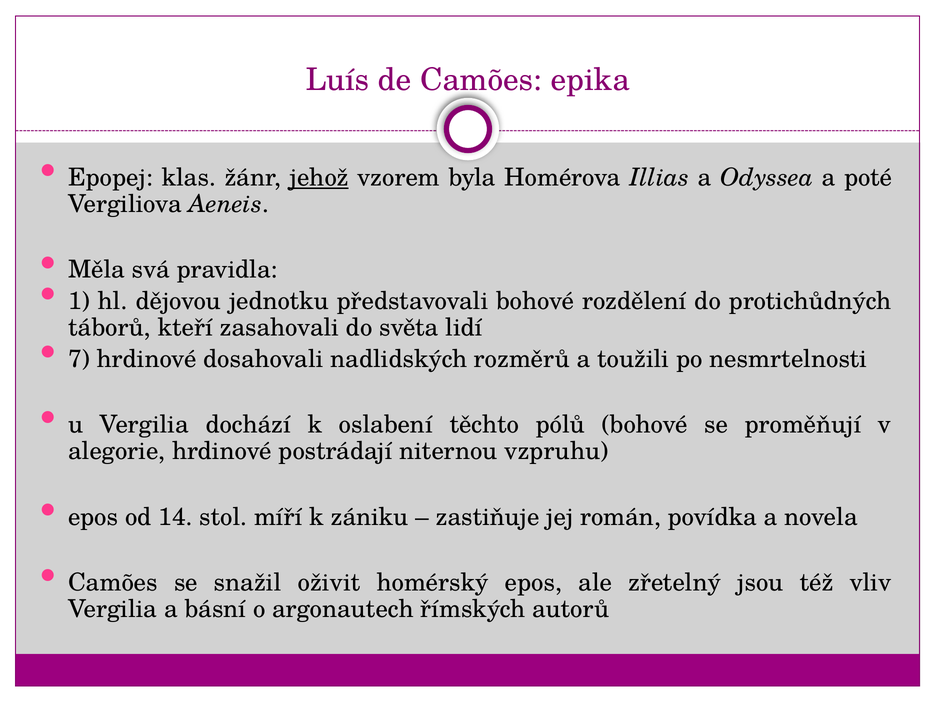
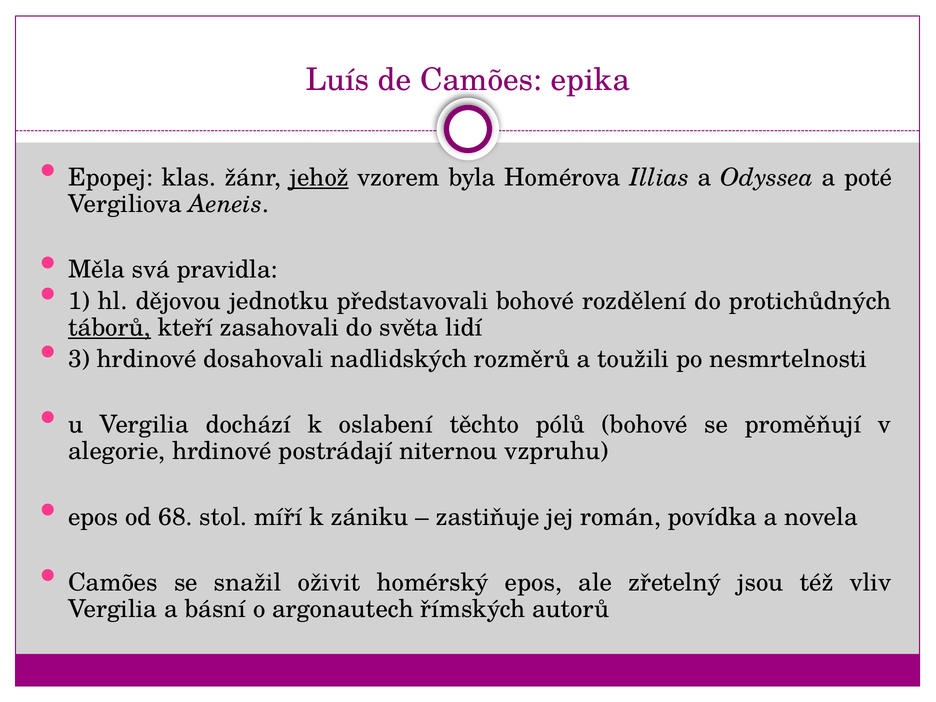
táborů underline: none -> present (109, 328)
7: 7 -> 3 (79, 359)
14: 14 -> 68 (176, 517)
